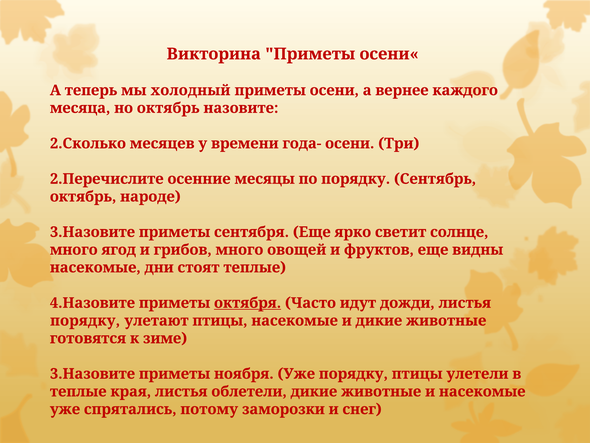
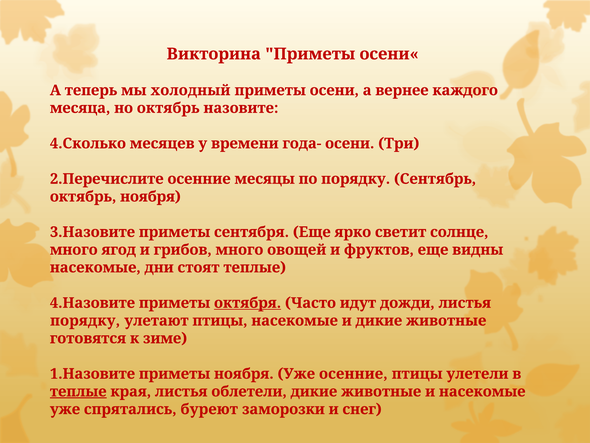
2.Сколько: 2.Сколько -> 4.Сколько (88, 143)
октябрь народе: народе -> ноября (150, 196)
3.Назовите: 3.Назовите -> 1.Назовите (92, 373)
Уже порядку: порядку -> осенние (353, 373)
теплые underline: none -> present (78, 391)
потому: потому -> буреют (209, 409)
